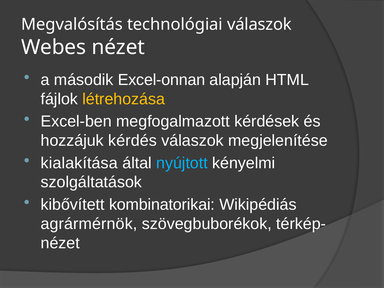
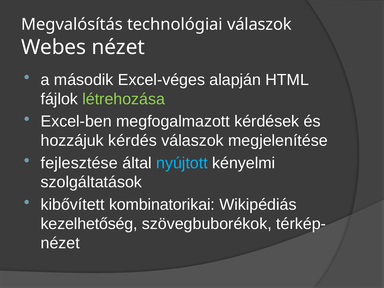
Excel-onnan: Excel-onnan -> Excel-véges (161, 80)
létrehozása colour: yellow -> light green (124, 99)
kialakítása: kialakítása -> fejlesztése (79, 163)
agrármérnök: agrármérnök -> kezelhetőség (89, 224)
